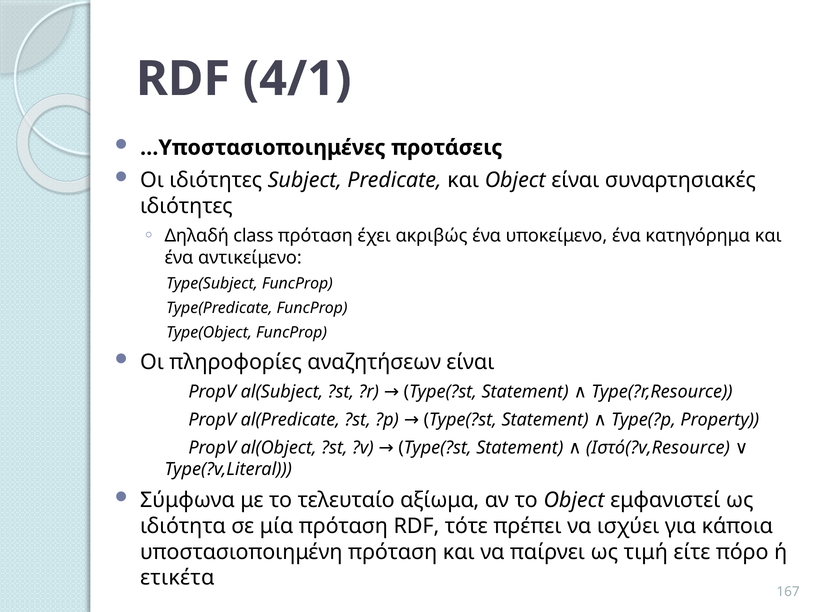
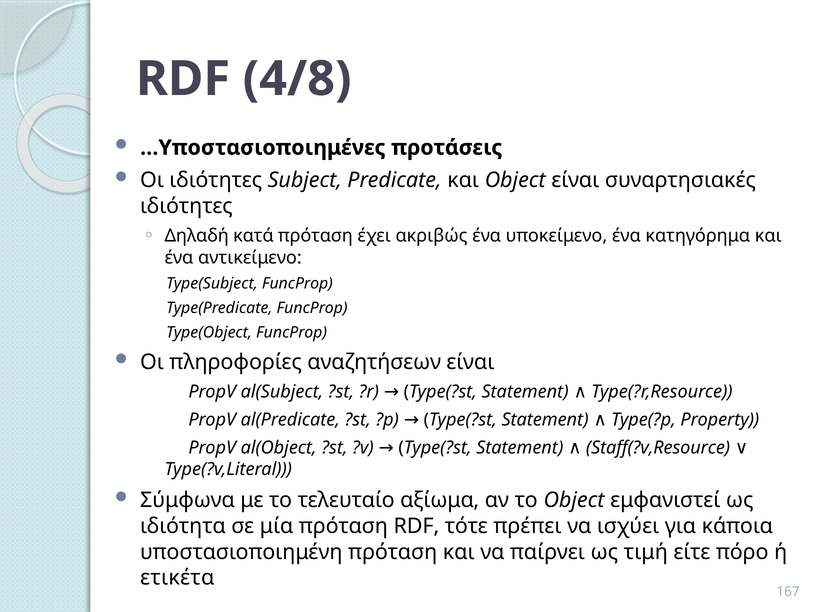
4/1: 4/1 -> 4/8 (297, 79)
class: class -> κατά (253, 236)
Ιστό(?v,Resource: Ιστό(?v,Resource -> Staff(?v,Resource (658, 447)
